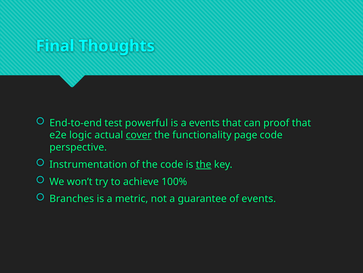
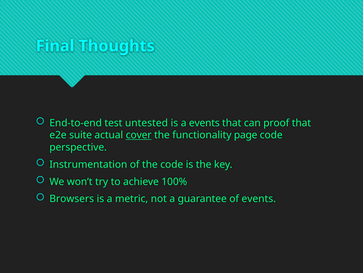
powerful: powerful -> untested (146, 123)
logic: logic -> suite (81, 135)
the underline: present -> none (204, 164)
Branches: Branches -> Browsers (72, 198)
